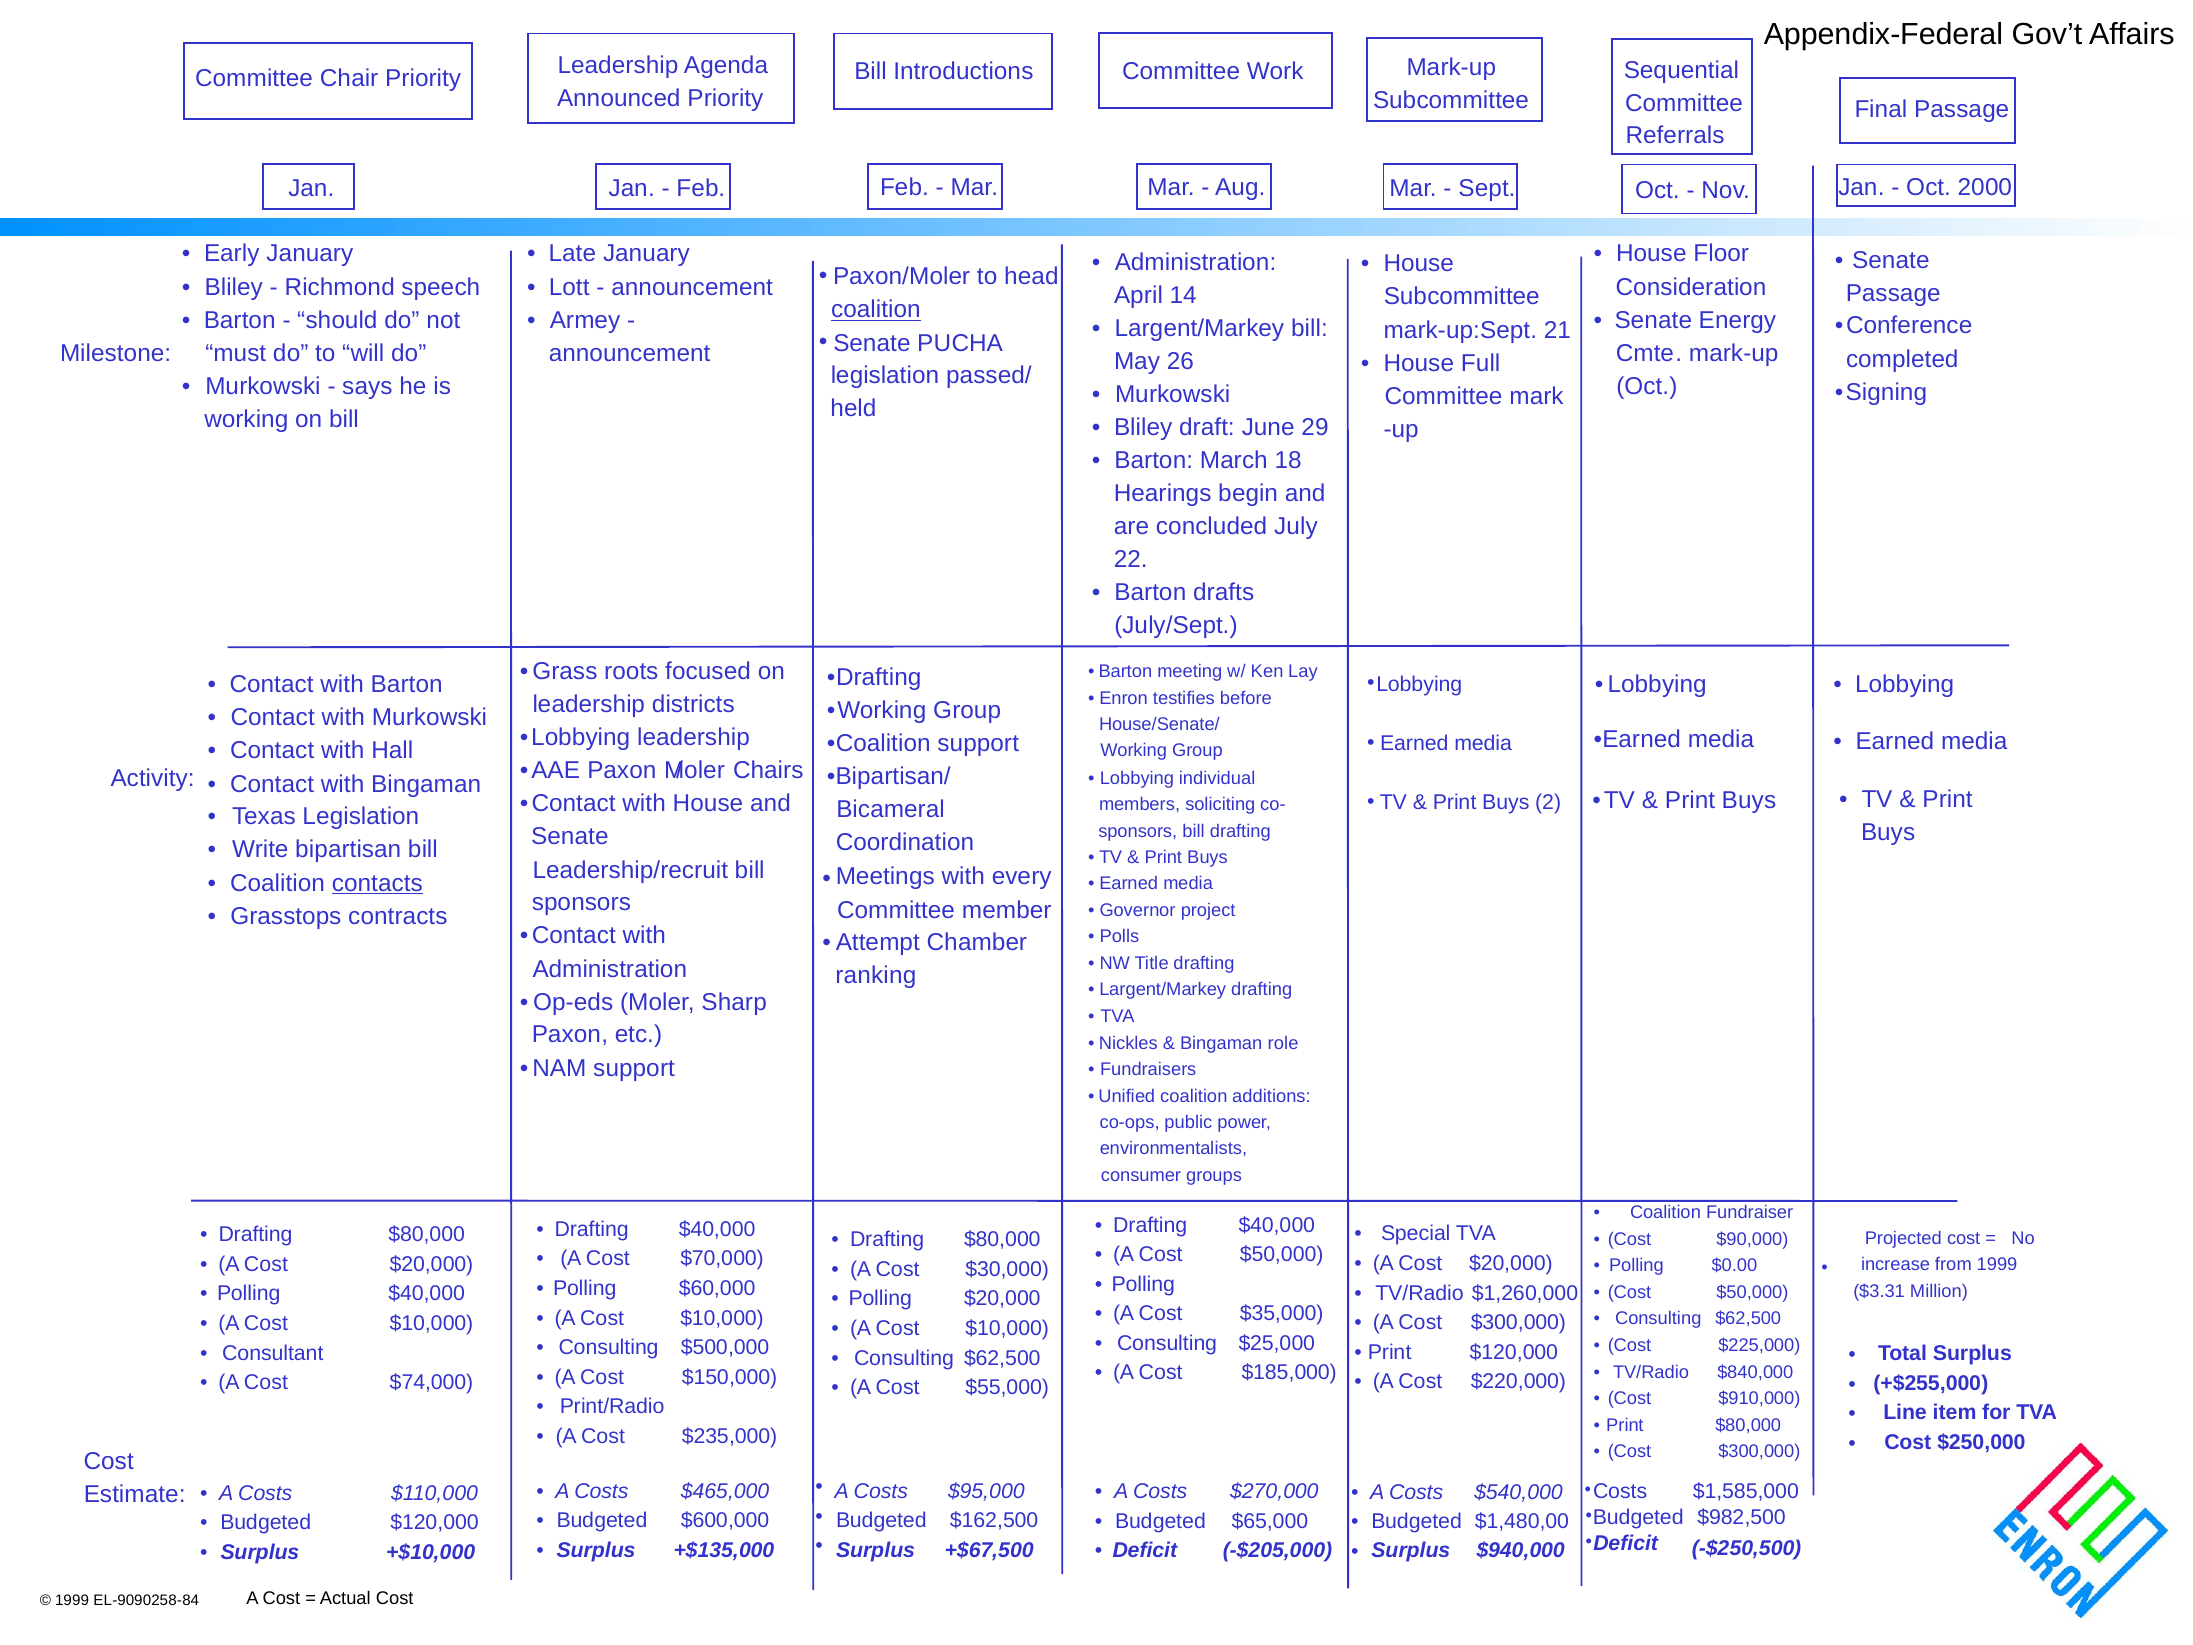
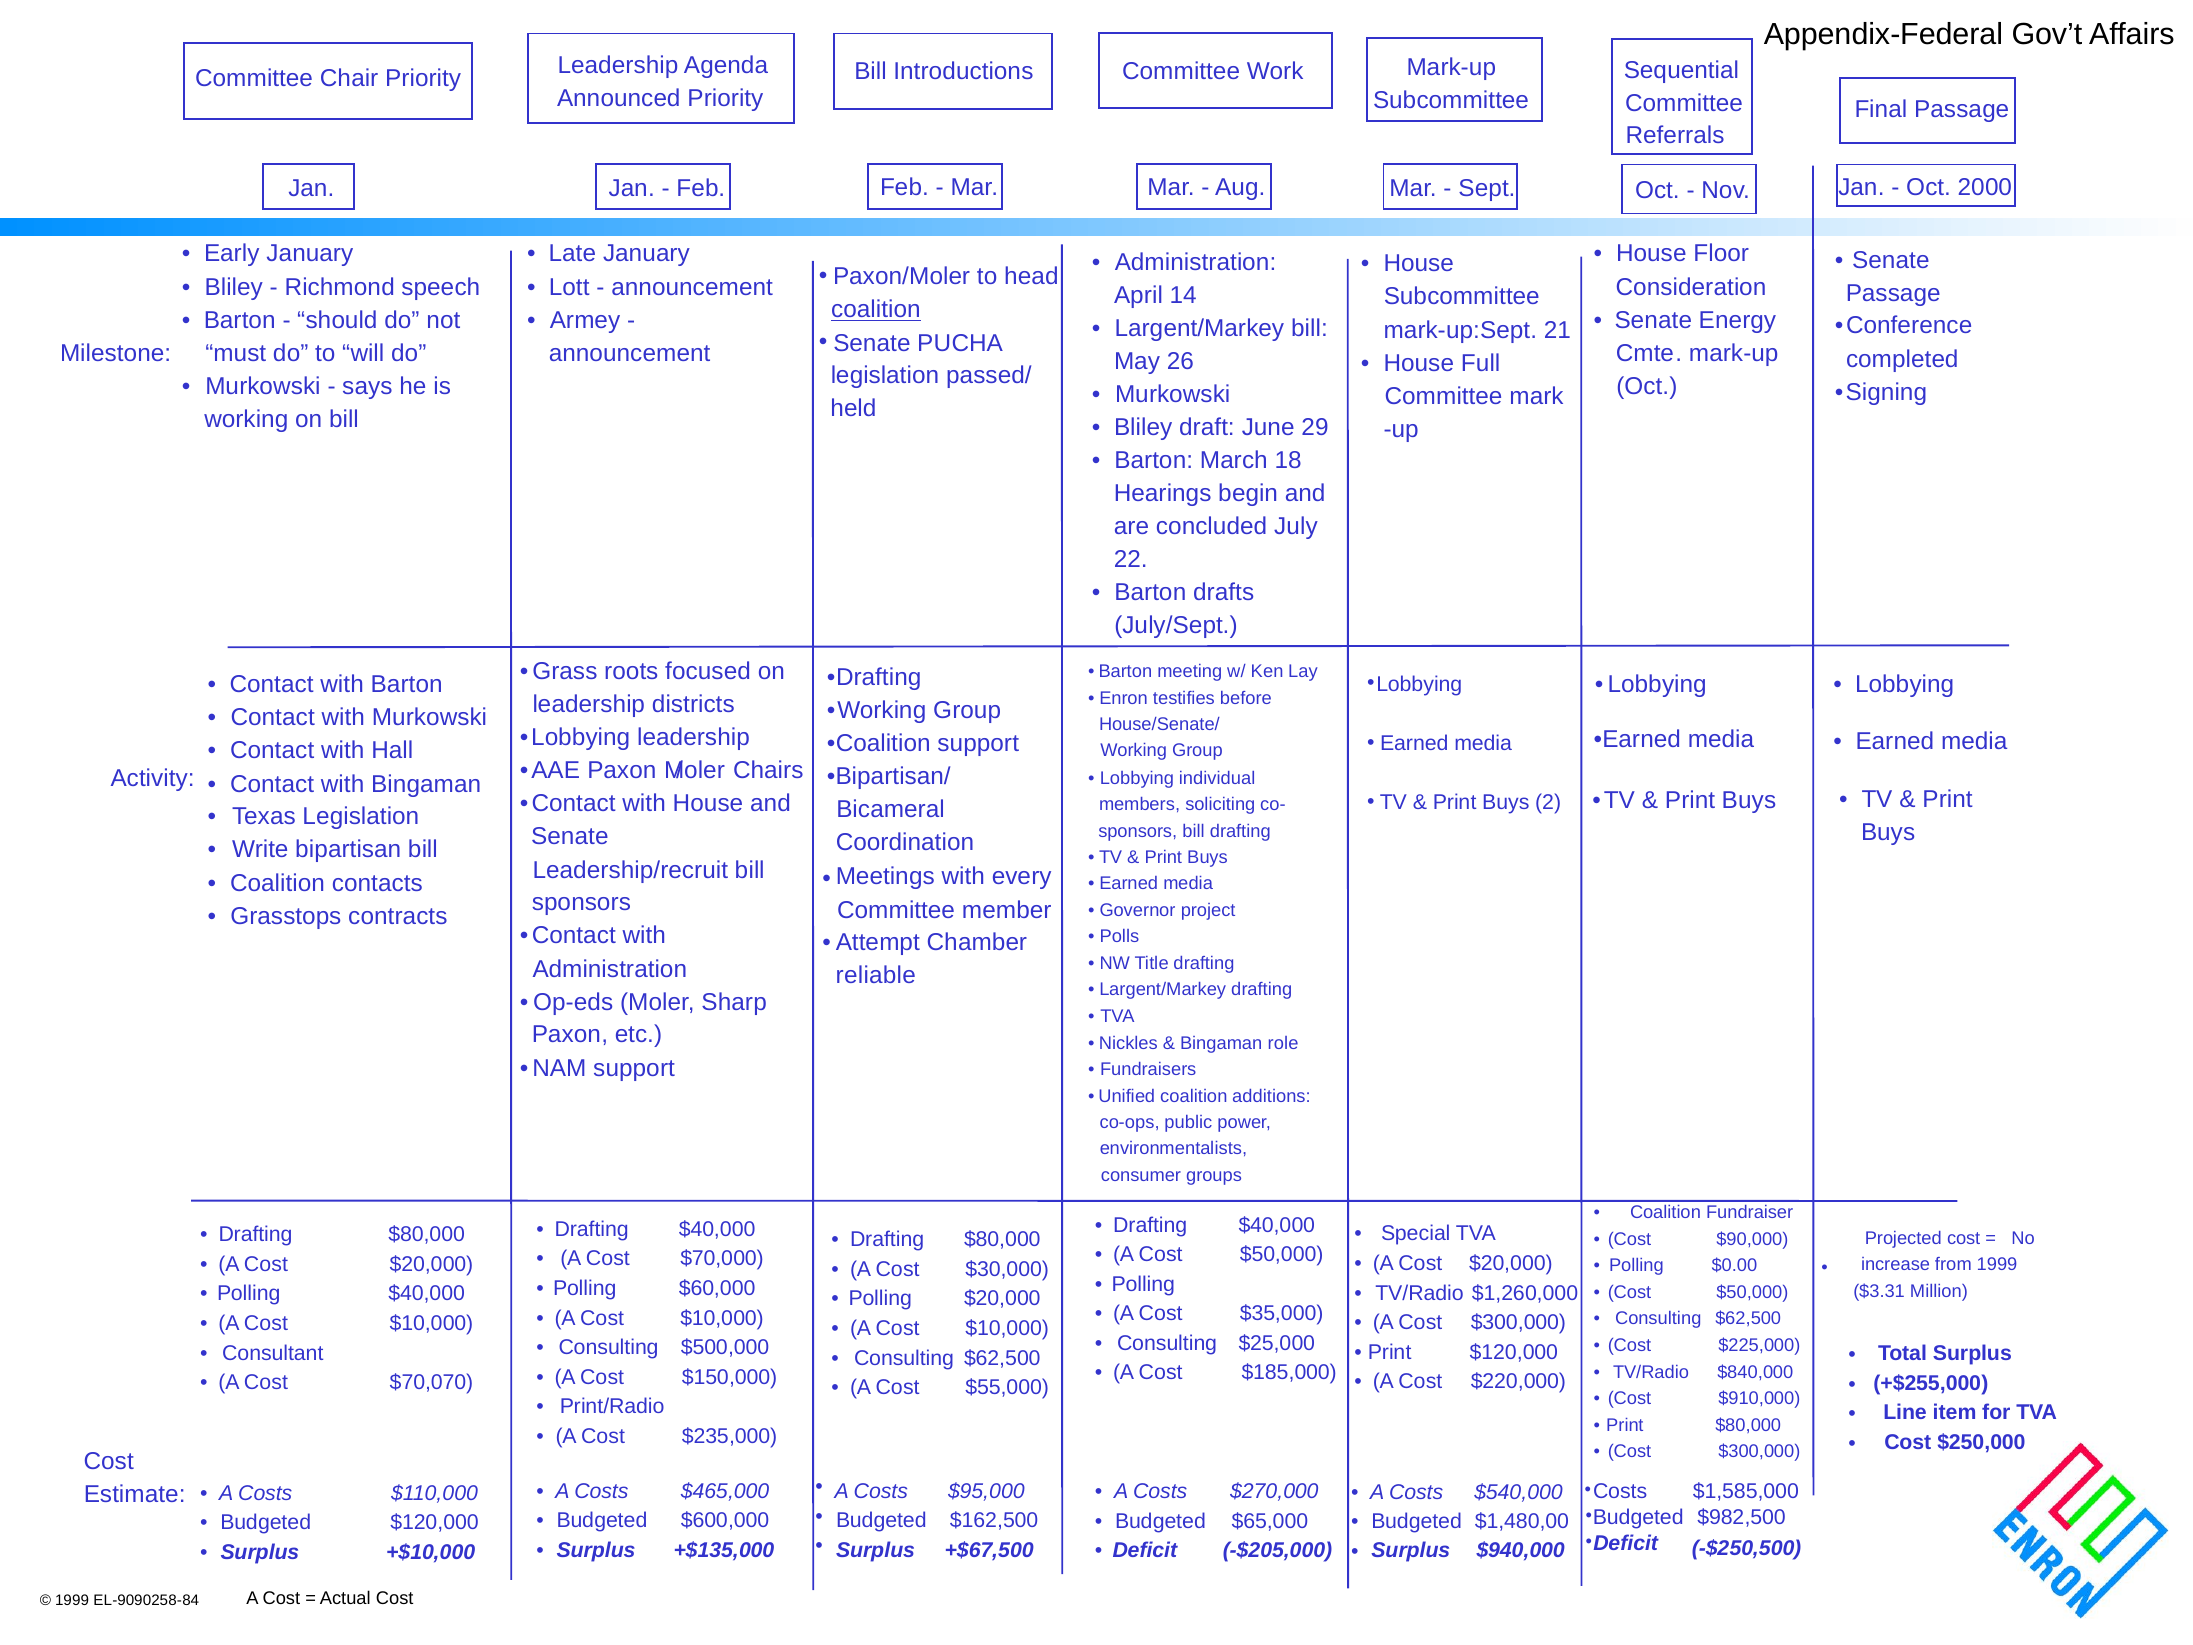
contacts underline: present -> none (377, 883)
ranking: ranking -> reliable (876, 976)
$74,000: $74,000 -> $70,070 (432, 1383)
